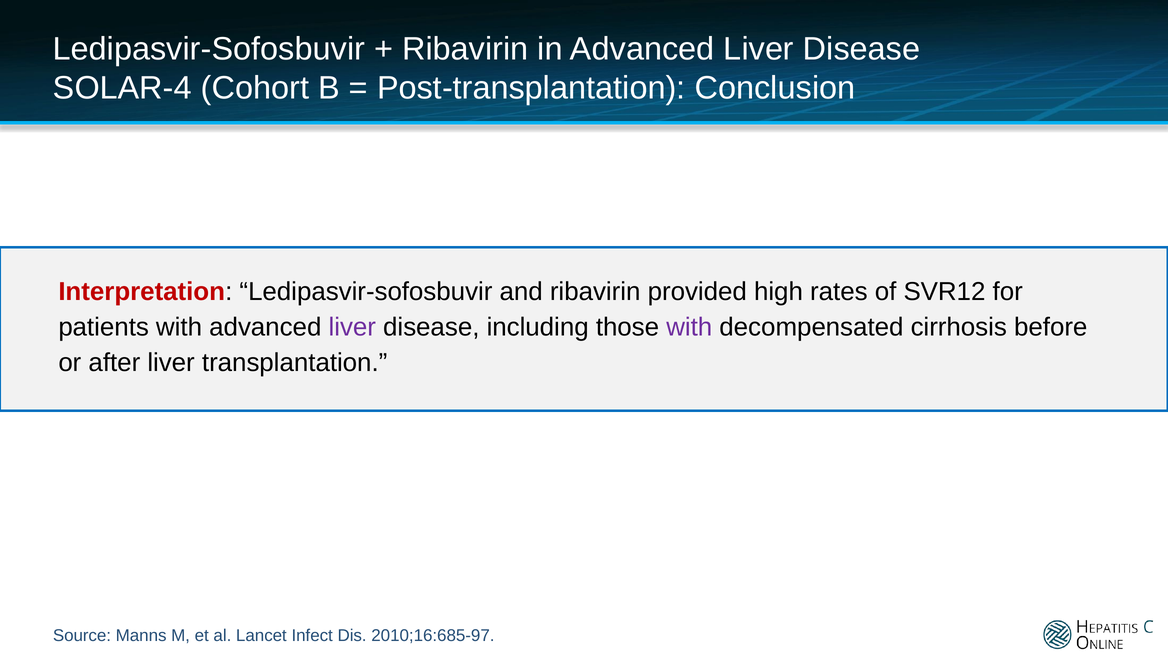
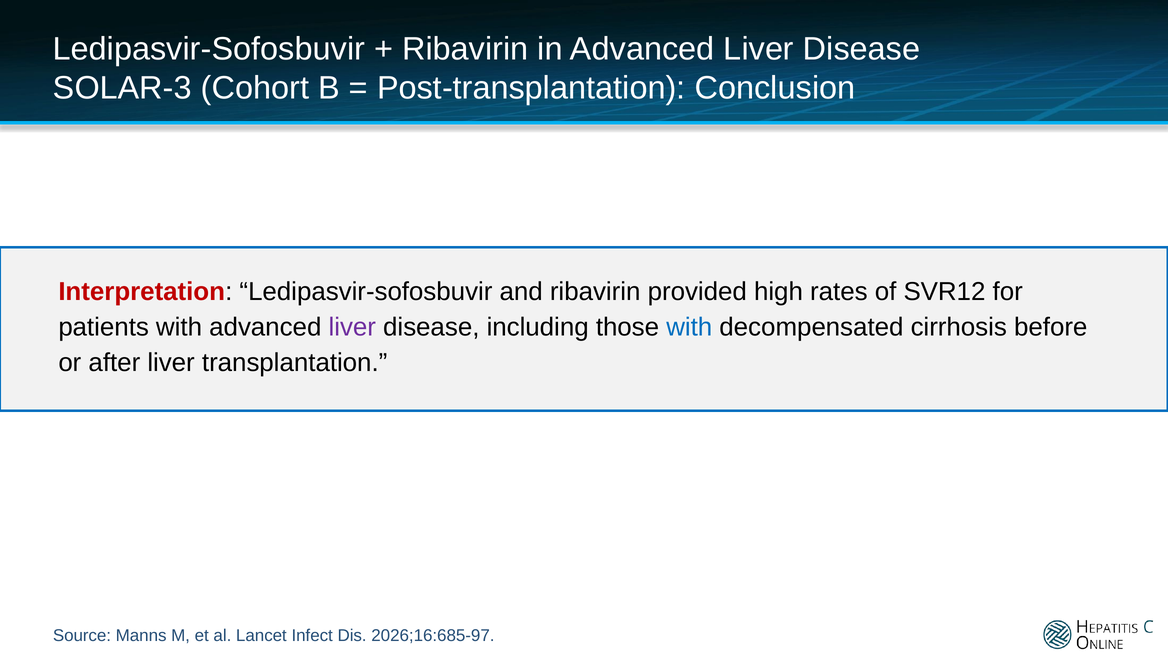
SOLAR-4: SOLAR-4 -> SOLAR-3 (122, 88)
with colour: purple -> blue (689, 327)
2010;16:685-97: 2010;16:685-97 -> 2026;16:685-97 (433, 636)
